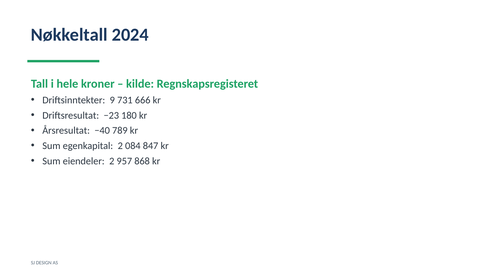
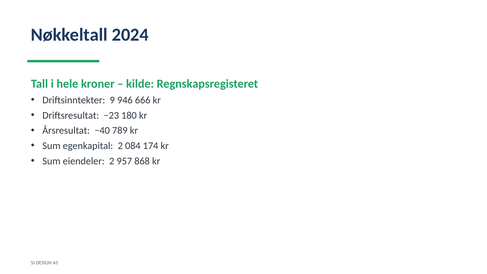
731: 731 -> 946 (125, 100)
847: 847 -> 174 (151, 146)
